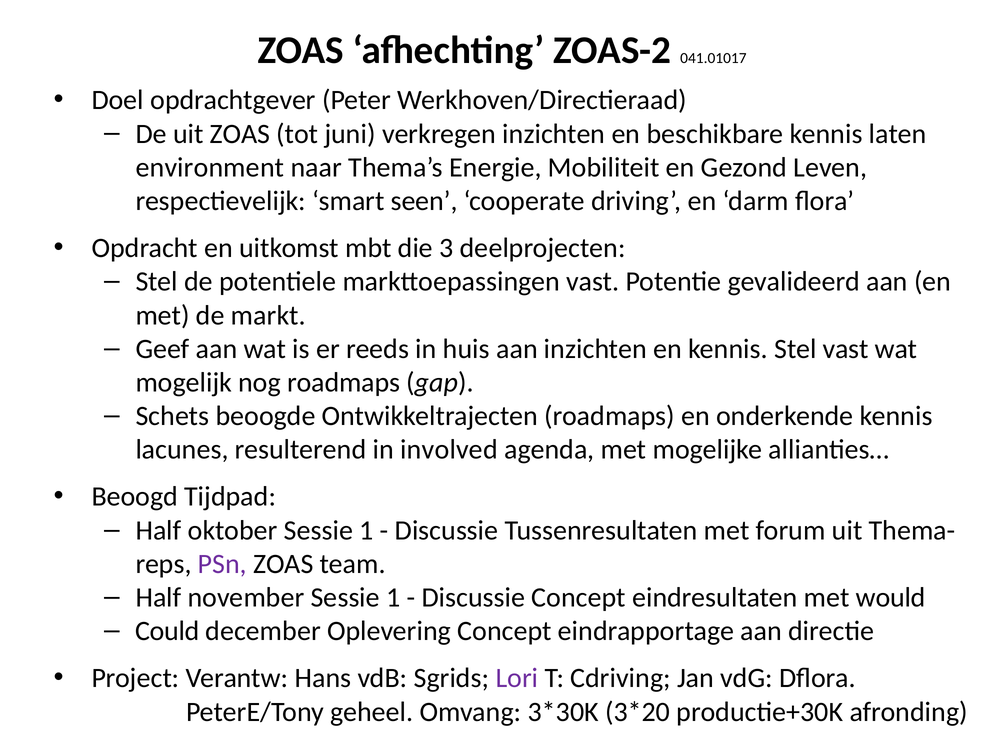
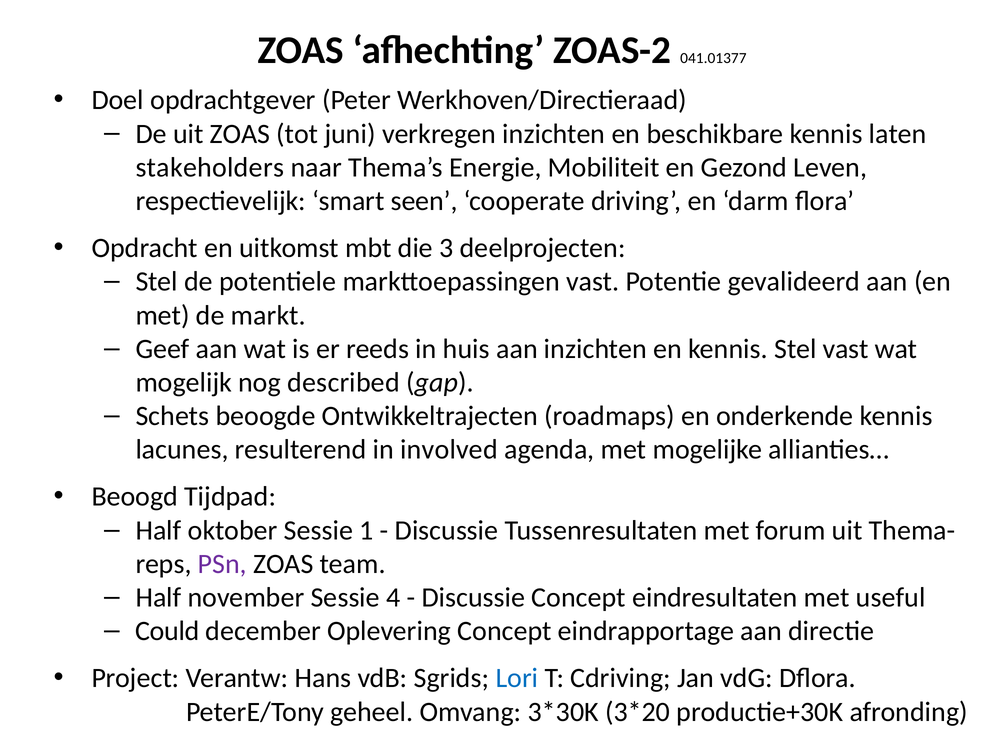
041.01017: 041.01017 -> 041.01377 (713, 58)
environment: environment -> stakeholders (210, 167)
nog roadmaps: roadmaps -> described (344, 382)
november Sessie 1: 1 -> 4 (393, 598)
would: would -> useful (891, 598)
Lori colour: purple -> blue (517, 678)
